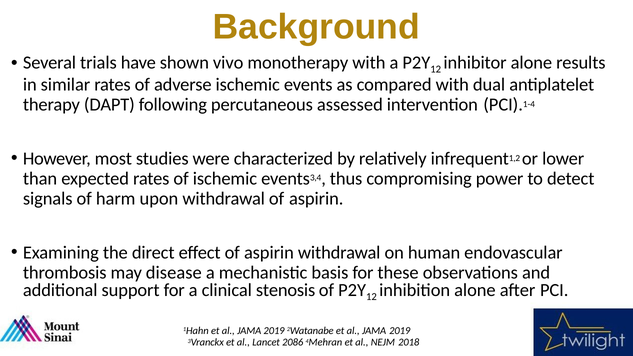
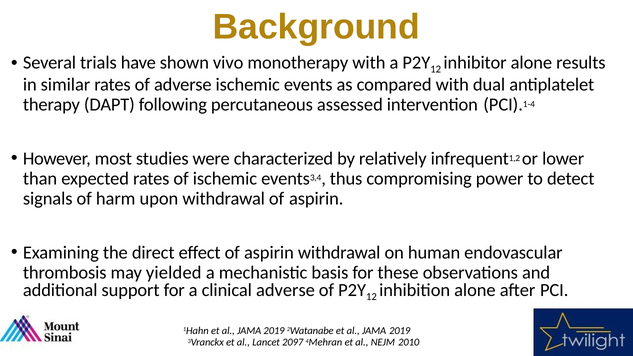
disease: disease -> yielded (174, 273)
clinical stenosis: stenosis -> adverse (285, 290)
2086: 2086 -> 2097 (293, 342)
2018: 2018 -> 2010 (409, 342)
